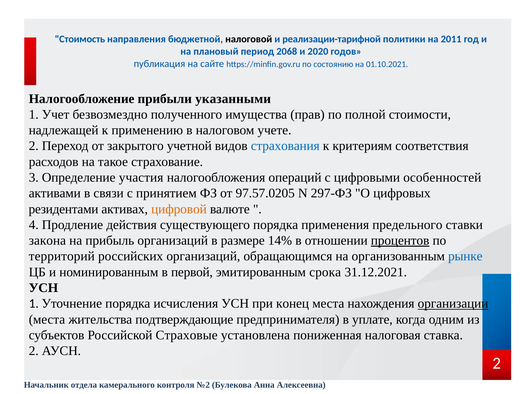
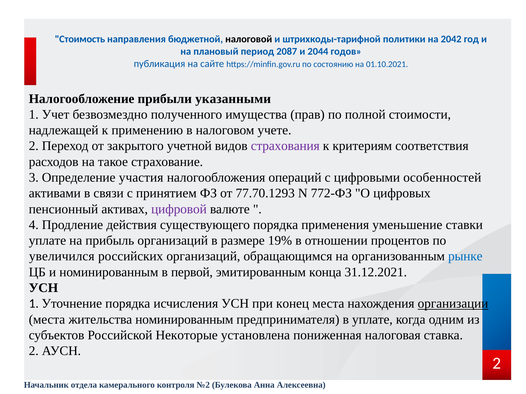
реализации-тарифной: реализации-тарифной -> штрихкоды-тарифной (332, 39)
2011: 2011 -> 2042 (451, 39)
2068: 2068 -> 2087 (287, 52)
2020: 2020 -> 2044 (318, 52)
страхования colour: blue -> purple (285, 146)
97.57.0205: 97.57.0205 -> 77.70.1293 (265, 194)
297-ФЗ: 297-ФЗ -> 772-ФЗ (331, 194)
резидентами: резидентами -> пенсионный (63, 209)
цифровой colour: orange -> purple (179, 209)
предельного: предельного -> уменьшение (407, 225)
закона: закона -> уплате (47, 241)
14%: 14% -> 19% (280, 241)
процентов underline: present -> none (400, 241)
территорий: территорий -> увеличился (62, 257)
срока: срока -> конца (325, 272)
жительства подтверждающие: подтверждающие -> номинированным (184, 320)
Страховые: Страховые -> Некоторые (187, 336)
